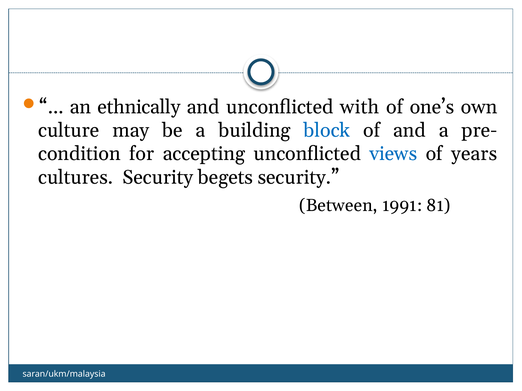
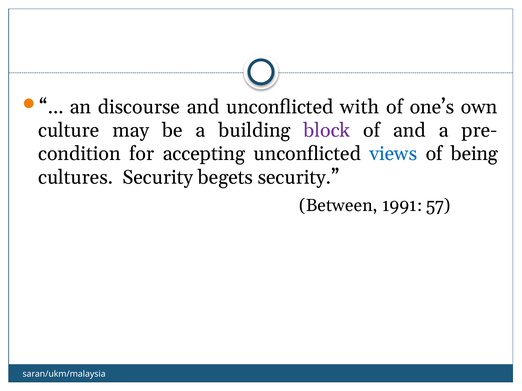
ethnically: ethnically -> discourse (139, 107)
block colour: blue -> purple (327, 131)
years: years -> being (474, 154)
81: 81 -> 57 (438, 206)
